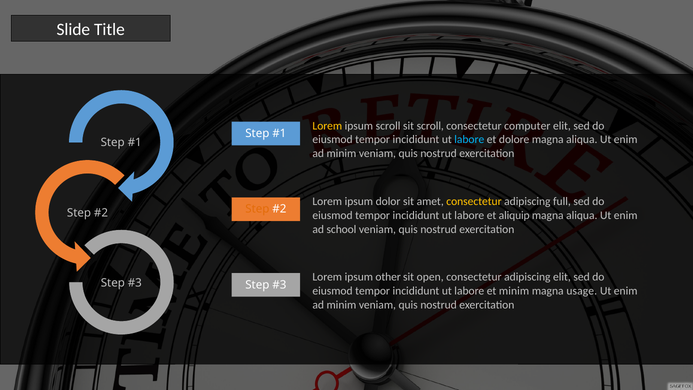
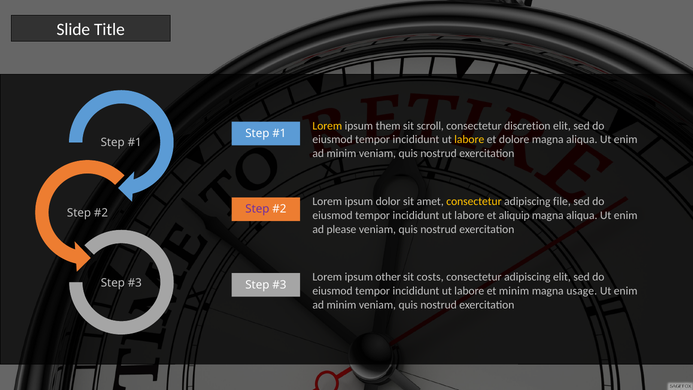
ipsum scroll: scroll -> them (388, 126)
computer: computer -> discretion (527, 126)
labore colour: light blue -> yellow (469, 140)
full: full -> file (562, 201)
Step colour: orange -> purple (257, 209)
school: school -> please (341, 229)
open: open -> costs (430, 277)
